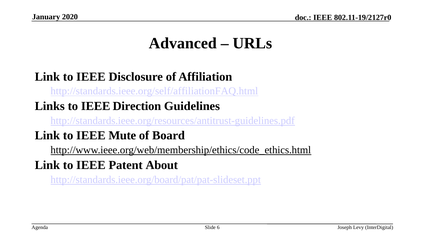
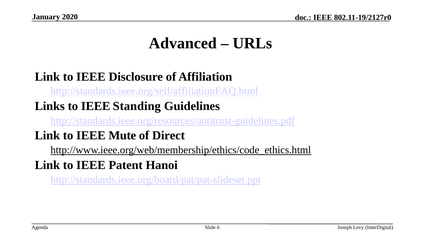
Direction: Direction -> Standing (137, 106)
Board: Board -> Direct (169, 135)
About: About -> Hanoi (162, 165)
